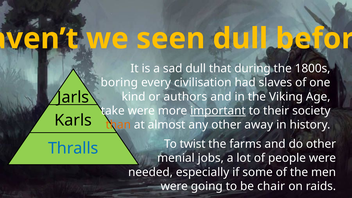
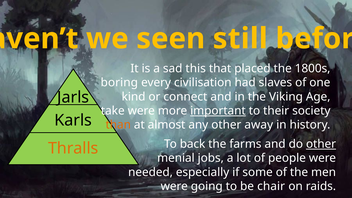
seen dull: dull -> still (240, 39)
sad dull: dull -> this (196, 69)
during: during -> placed (252, 69)
authors: authors -> connect (185, 97)
twist: twist -> back (193, 144)
other underline: none -> present (321, 144)
Thralls colour: blue -> orange (73, 148)
